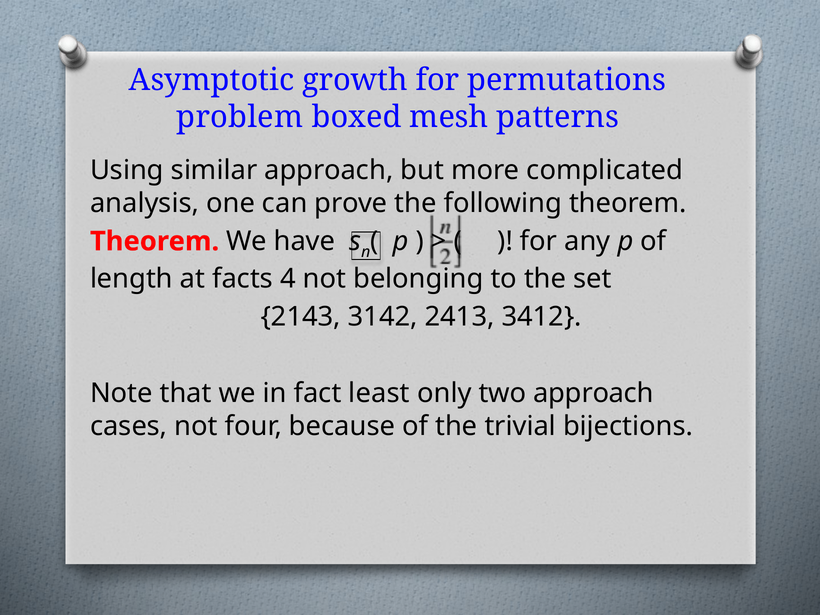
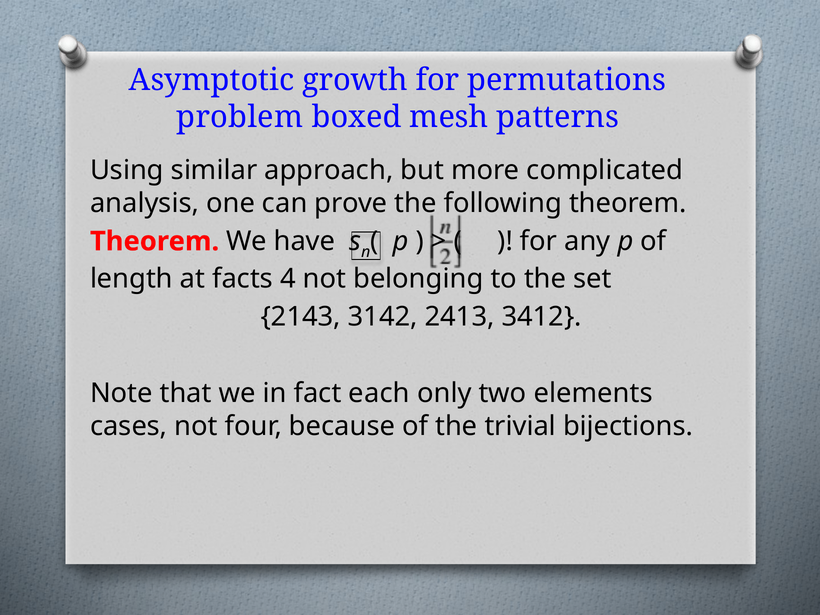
least: least -> each (379, 393)
two approach: approach -> elements (593, 393)
